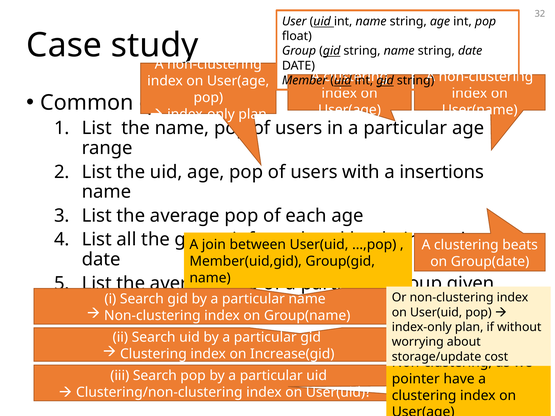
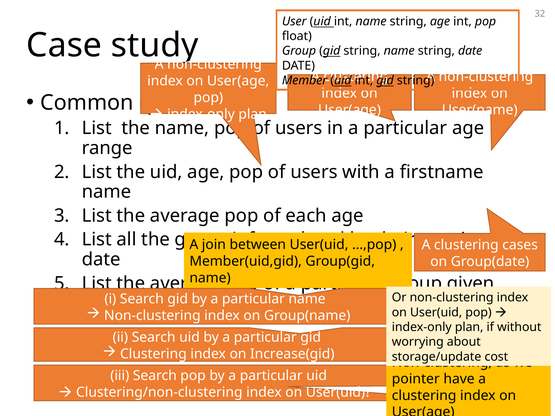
insertions: insertions -> firstname (442, 172)
beats: beats -> cases (520, 245)
